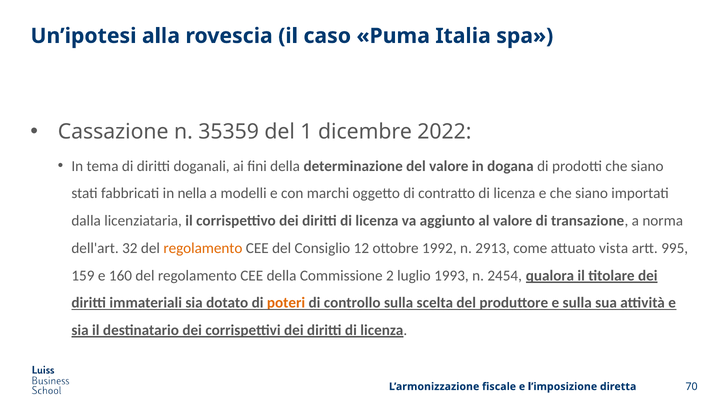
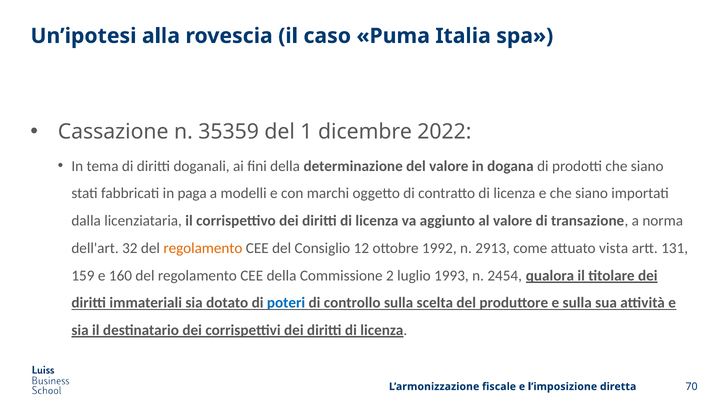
nella: nella -> paga (192, 193)
995: 995 -> 131 (675, 248)
poteri colour: orange -> blue (286, 303)
